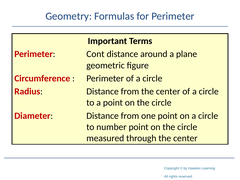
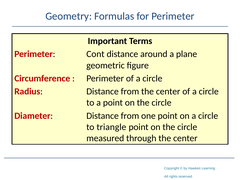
number: number -> triangle (111, 127)
